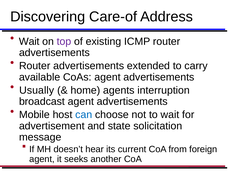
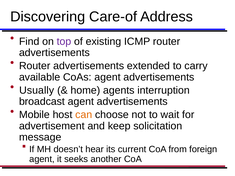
Wait: Wait -> Find (29, 41)
can colour: blue -> orange (84, 115)
state: state -> keep (119, 126)
